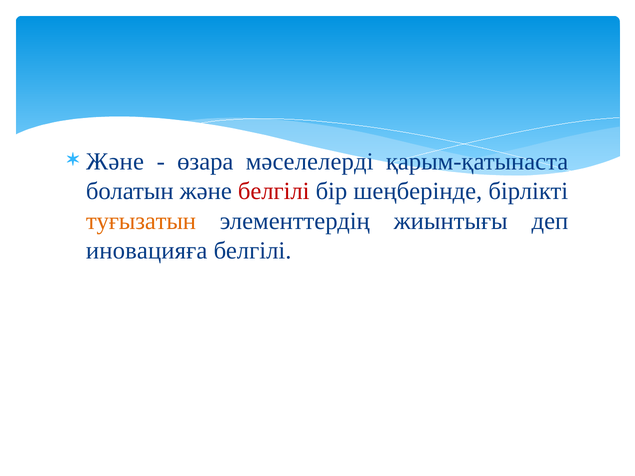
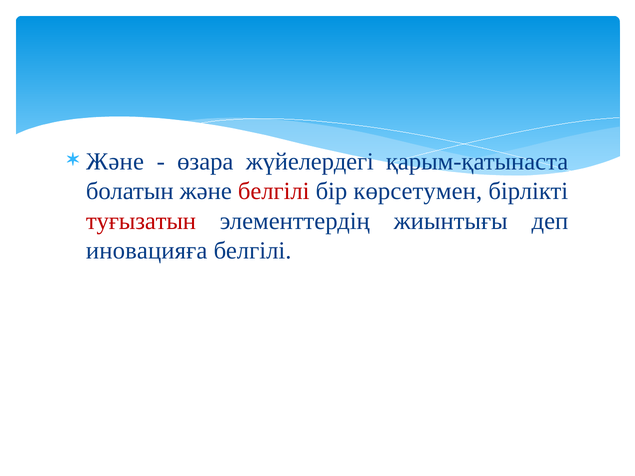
мәселелерді: мәселелерді -> жүйелердегі (310, 162)
шеңберінде: шеңберінде -> көрсетумен (418, 191)
туғызатын colour: orange -> red (141, 221)
